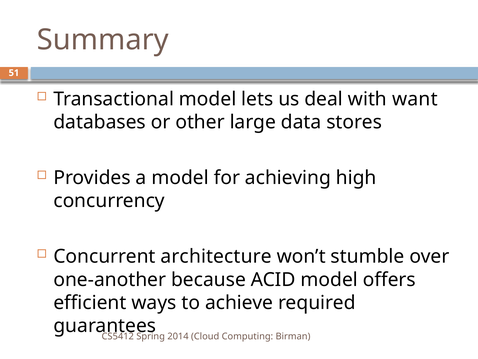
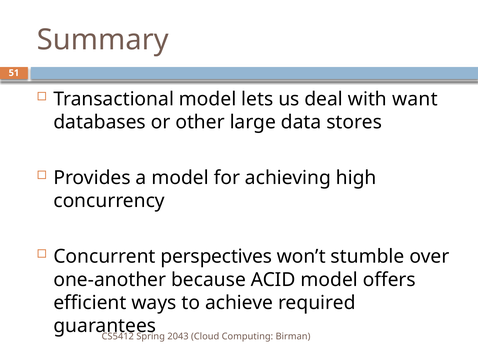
architecture: architecture -> perspectives (216, 256)
2014: 2014 -> 2043 (178, 336)
